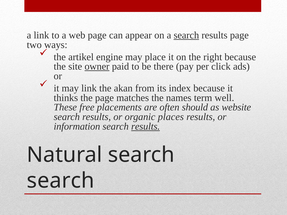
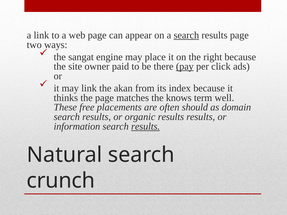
artikel: artikel -> sangat (81, 57)
owner underline: present -> none (97, 67)
pay underline: none -> present (185, 67)
names: names -> knows (179, 98)
website: website -> domain (236, 107)
organic places: places -> results (171, 117)
search: search -> crunch (61, 181)
